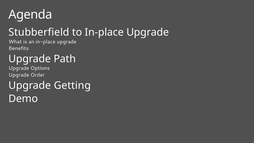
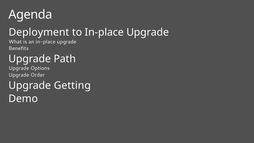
Stubberfield: Stubberfield -> Deployment (39, 32)
